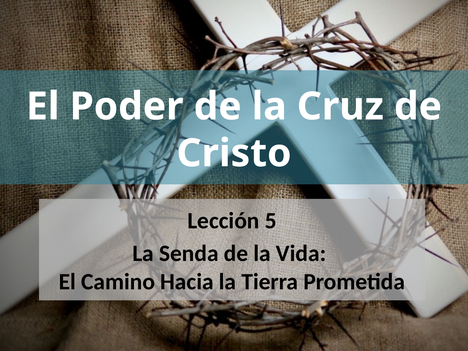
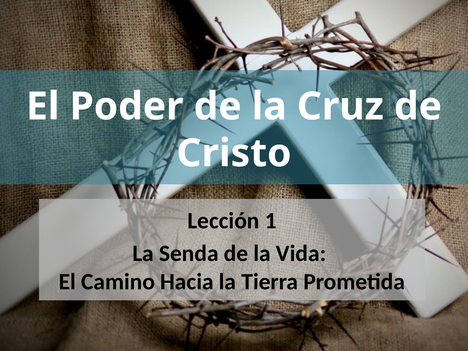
5: 5 -> 1 (271, 221)
